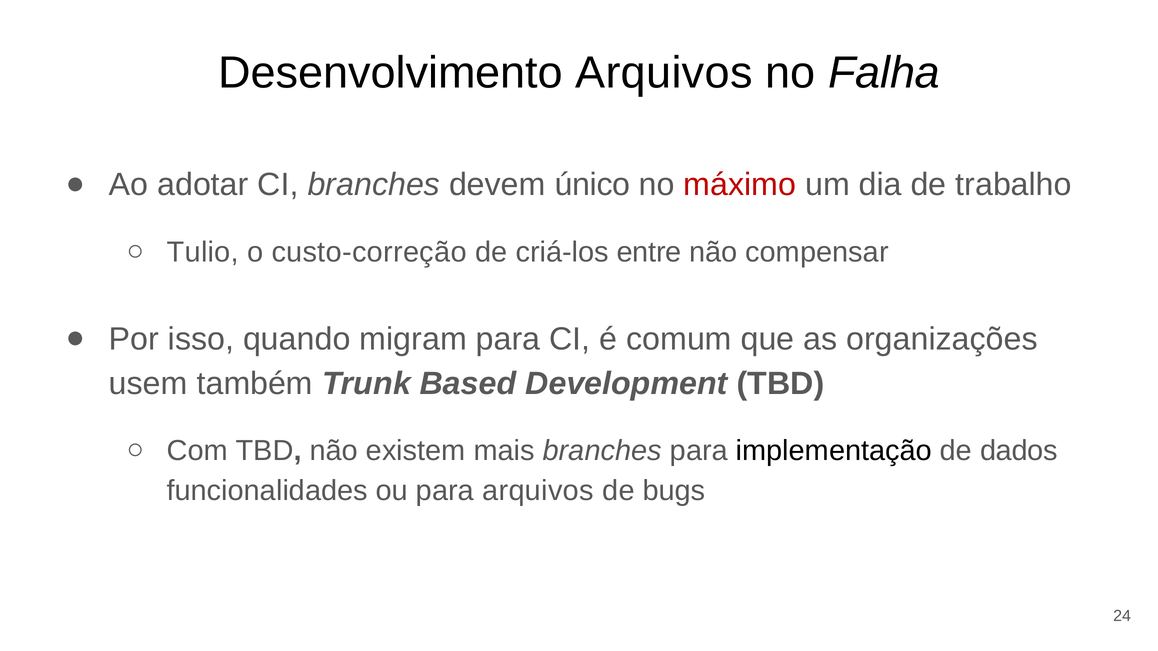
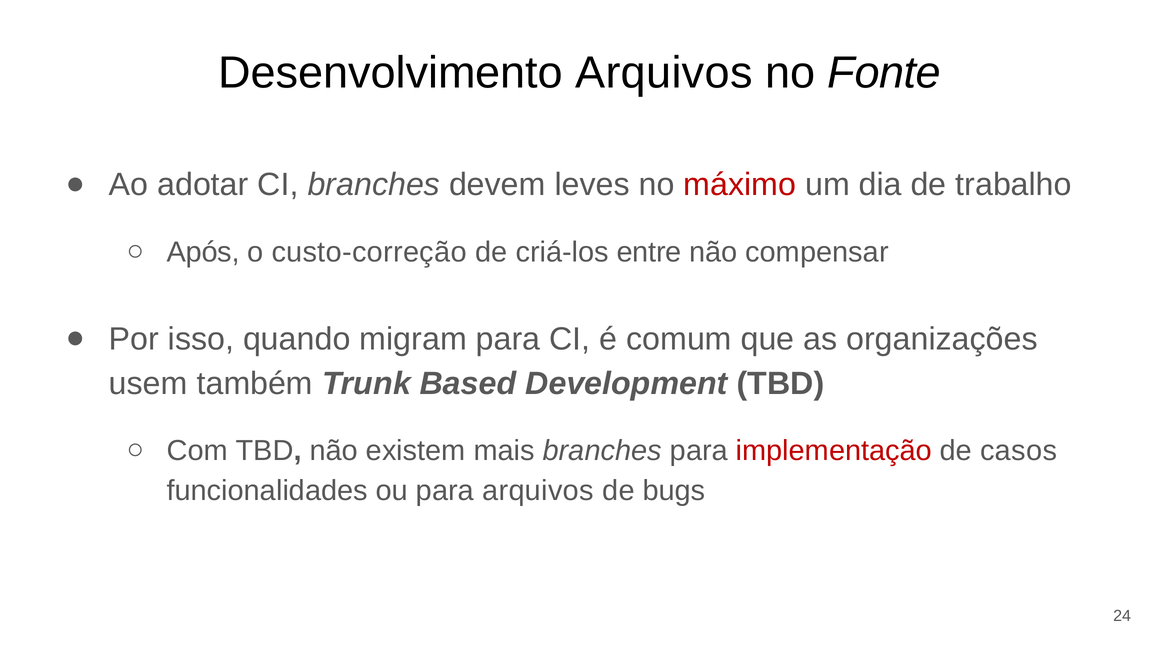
Falha: Falha -> Fonte (884, 73)
único: único -> leves (592, 185)
Tulio: Tulio -> Após (203, 252)
implementação colour: black -> red (834, 451)
dados: dados -> casos (1019, 451)
